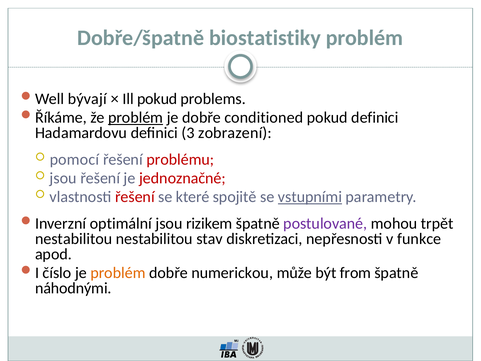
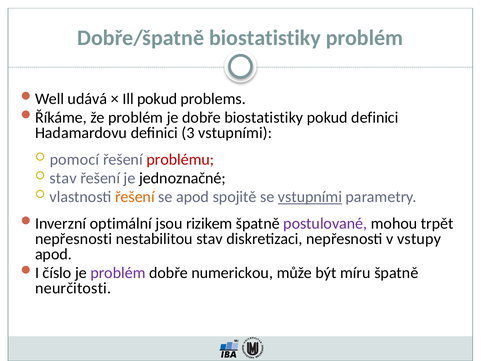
bývají: bývají -> udává (87, 99)
problém underline: present -> none (136, 117)
dobře conditioned: conditioned -> biostatistiky (264, 117)
3 zobrazení: zobrazení -> vstupními (235, 133)
jsou: jsou -> stav (63, 178)
jednoznačné colour: red -> black (182, 178)
řešení colour: red -> orange (135, 197)
se které: které -> apod (193, 197)
nestabilitou: nestabilitou -> nepřesnosti (74, 239)
funkce: funkce -> vstupy (419, 239)
problém colour: orange -> purple (118, 273)
from: from -> míru (355, 273)
náhodnými: náhodnými -> neurčitosti (73, 288)
